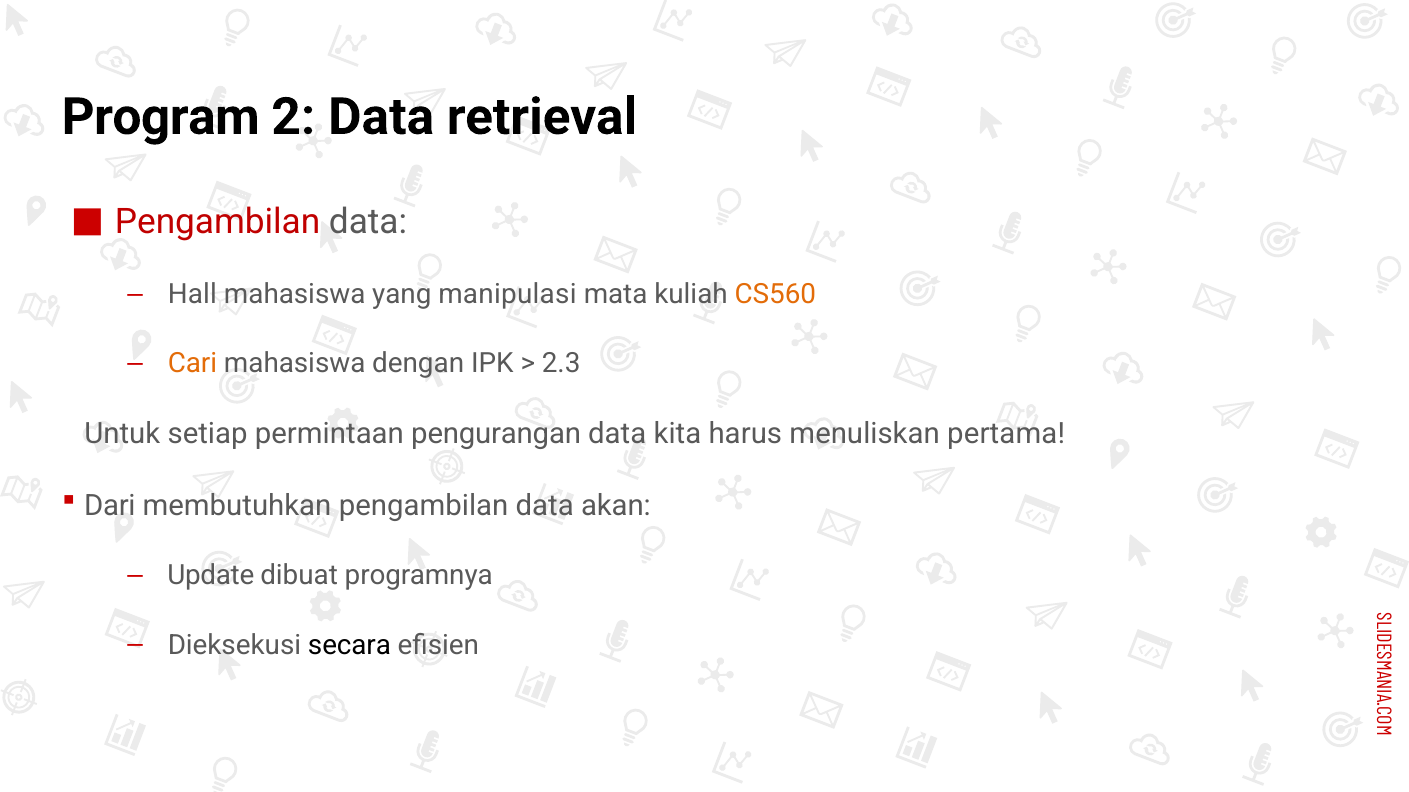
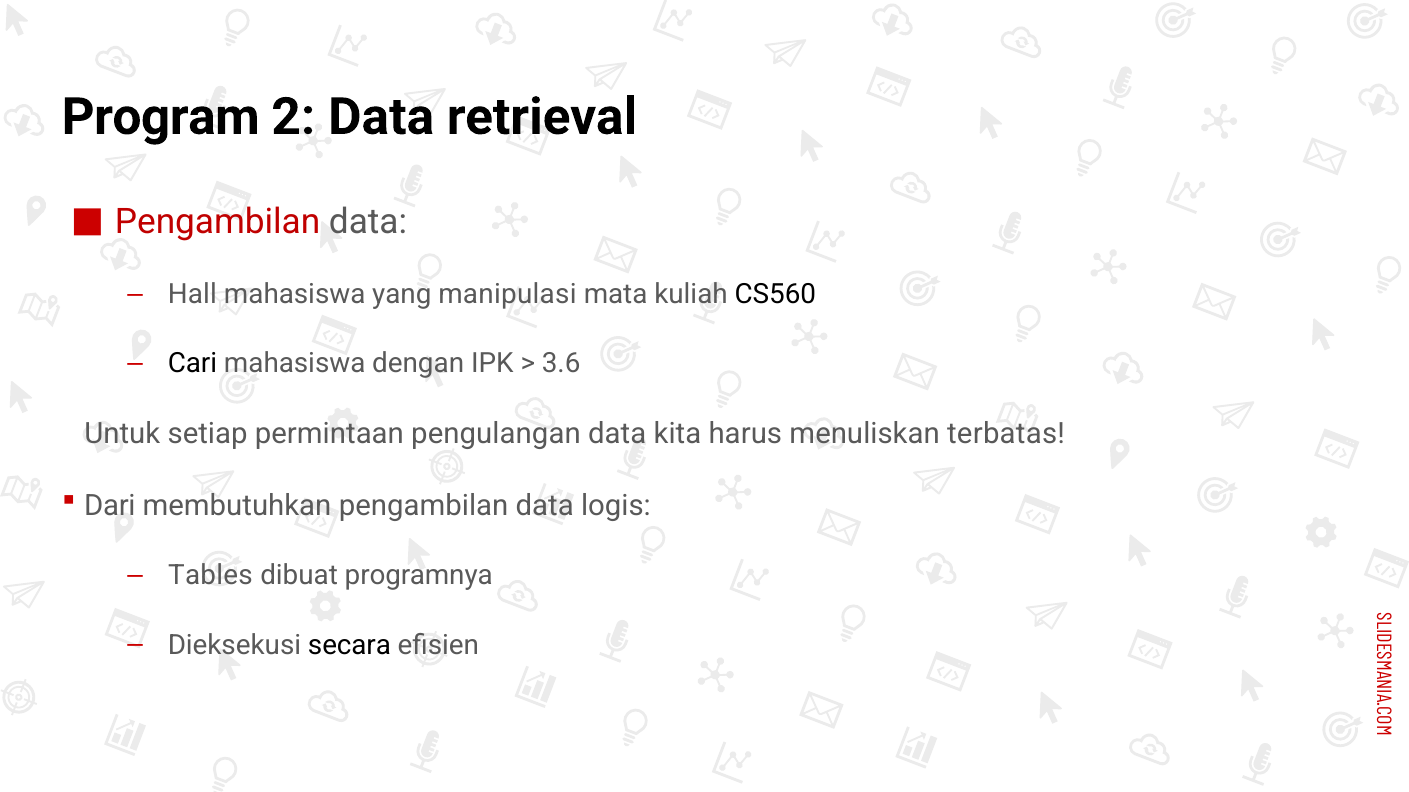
CS560 colour: orange -> black (775, 295)
Cari colour: orange -> black (192, 364)
2.3: 2.3 -> 3.6 (561, 364)
pengurangan: pengurangan -> pengulangan (496, 435)
pertama: pertama -> terbatas (1006, 435)
akan: akan -> logis (616, 506)
Update: Update -> Tables (210, 576)
